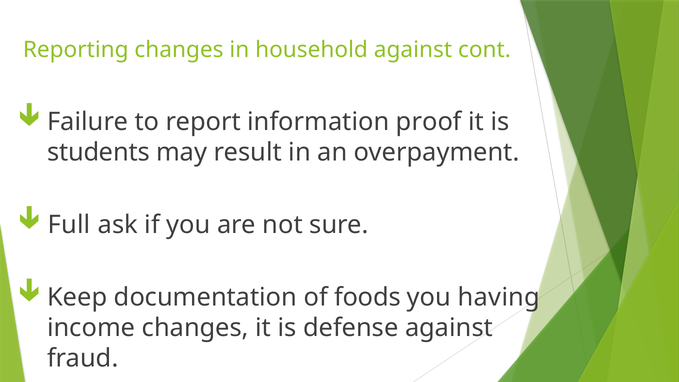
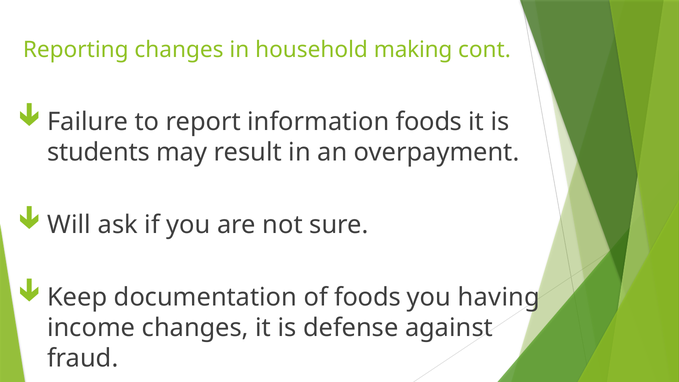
household against: against -> making (413, 50)
information proof: proof -> foods (429, 122)
Full: Full -> Will (69, 225)
